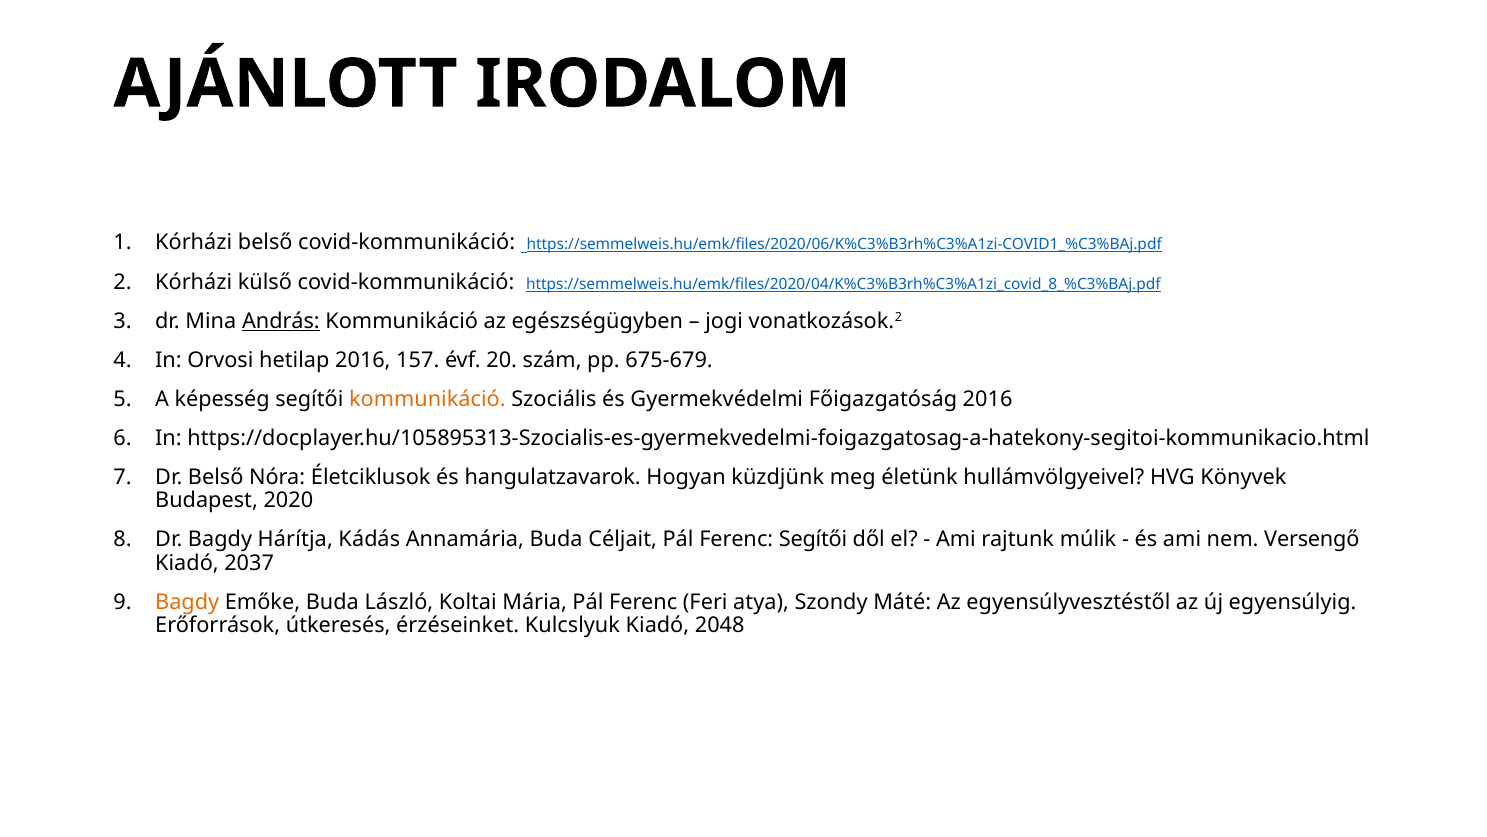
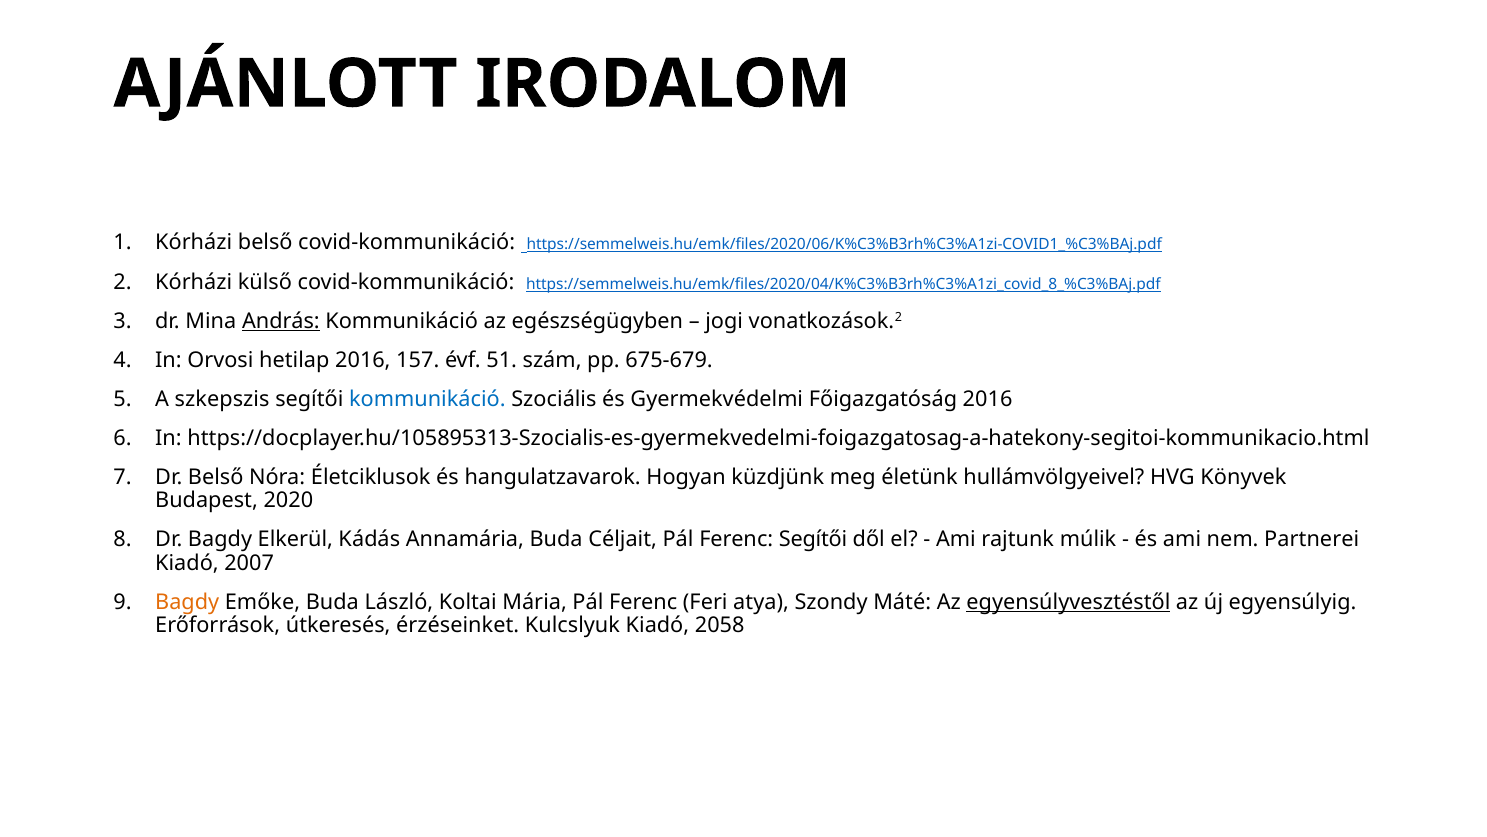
20: 20 -> 51 (502, 360)
képesség: képesség -> szkepszis (222, 399)
kommunikáció colour: orange -> blue (427, 399)
Hárítja: Hárítja -> Elkerül (295, 539)
Versengő: Versengő -> Partnerei (1312, 539)
2037: 2037 -> 2007 (249, 563)
egyensúlyvesztéstől underline: none -> present (1068, 602)
2048: 2048 -> 2058 (720, 625)
